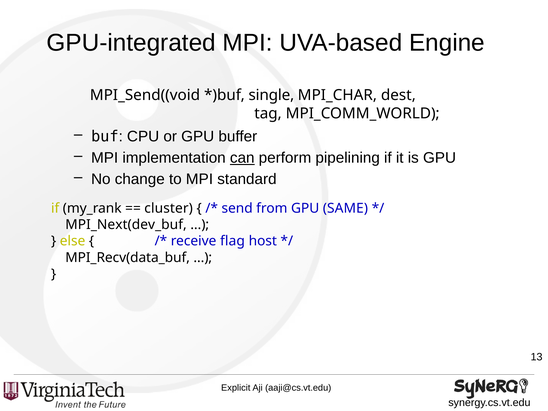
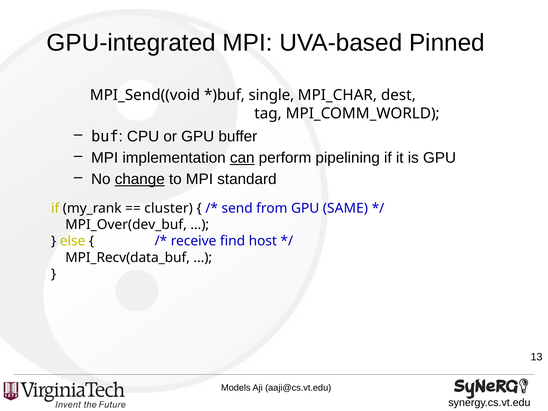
Engine: Engine -> Pinned (447, 43)
change underline: none -> present (140, 179)
MPI_Next(dev_buf: MPI_Next(dev_buf -> MPI_Over(dev_buf (126, 225)
flag: flag -> find (233, 241)
Explicit: Explicit -> Models (236, 388)
